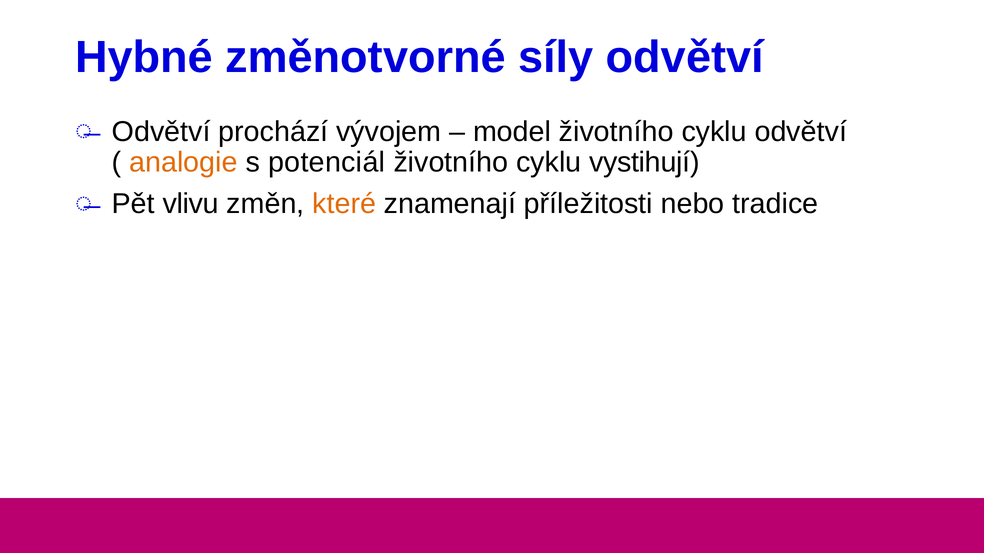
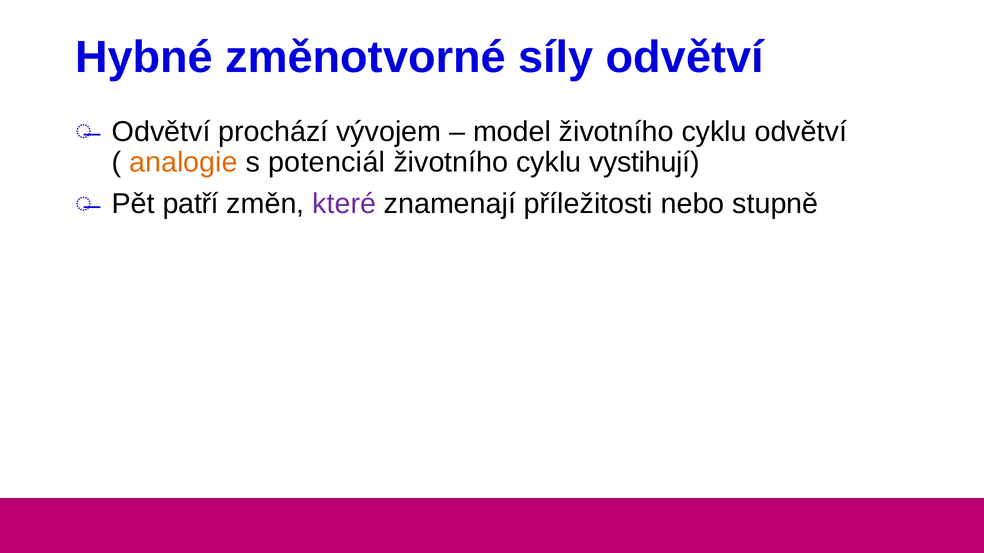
vlivu: vlivu -> patří (191, 204)
které colour: orange -> purple (344, 204)
tradice: tradice -> stupně (775, 204)
